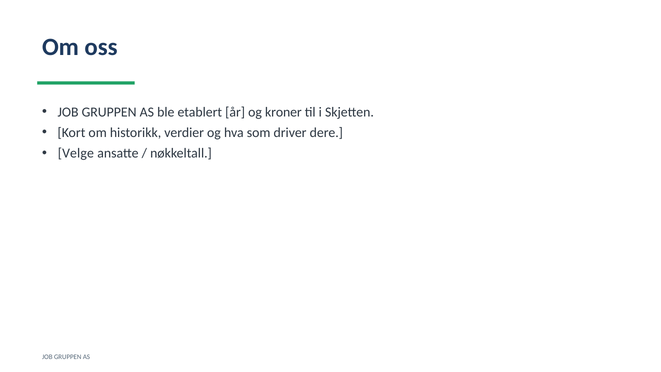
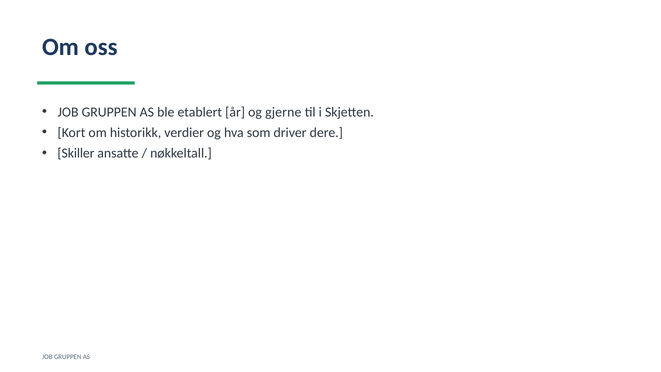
kroner: kroner -> gjerne (283, 112)
Velge: Velge -> Skiller (76, 153)
